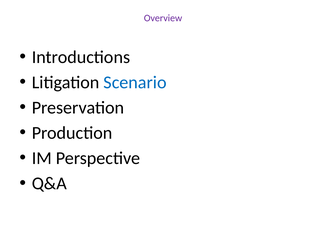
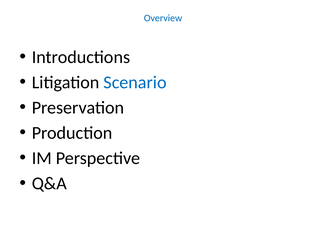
Overview colour: purple -> blue (163, 18)
